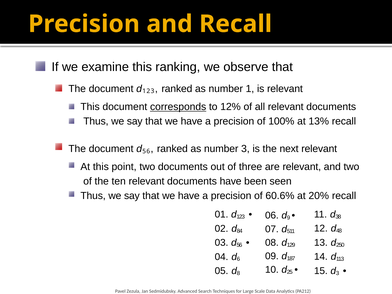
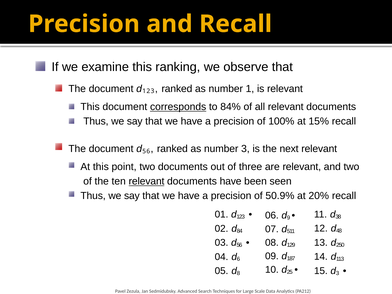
12%: 12% -> 84% (231, 107)
13%: 13% -> 15% (319, 121)
relevant underline: none -> present (147, 181)
60.6%: 60.6% -> 50.9% (280, 196)
